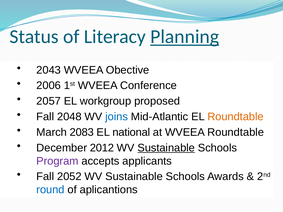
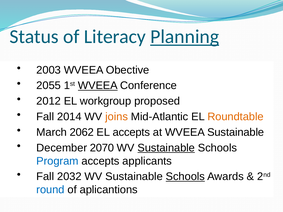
2043: 2043 -> 2003 (49, 70)
2006: 2006 -> 2055 (49, 86)
WVEEA underline: none -> present (98, 86)
2057: 2057 -> 2012 (49, 101)
2048: 2048 -> 2014 (69, 117)
joins colour: blue -> orange (117, 117)
2083: 2083 -> 2062 (82, 132)
EL national: national -> accepts (131, 132)
WVEEA Roundtable: Roundtable -> Sustainable (236, 132)
2012: 2012 -> 2070 (102, 148)
Program colour: purple -> blue (57, 161)
2052: 2052 -> 2032 (69, 177)
Schools underline: none -> present (185, 177)
